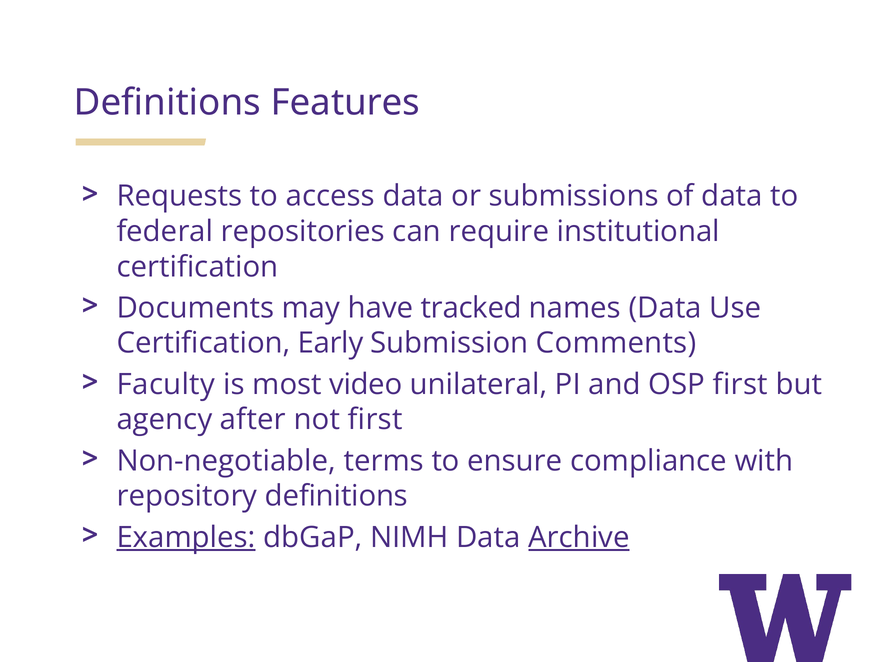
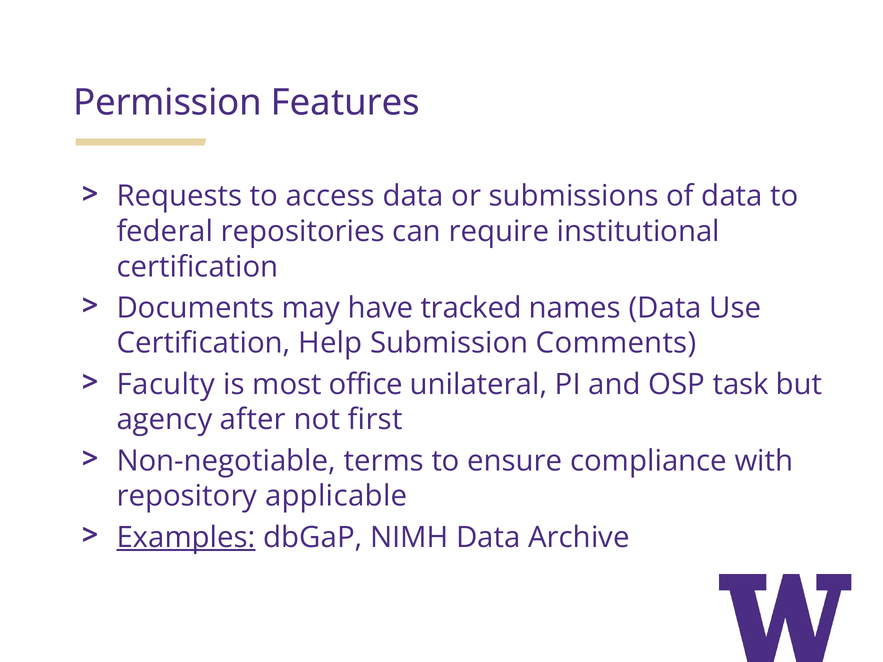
Definitions: Definitions -> Permission (168, 103)
Early: Early -> Help (330, 343)
video: video -> office (366, 385)
OSP first: first -> task (741, 385)
repository definitions: definitions -> applicable (336, 496)
Archive underline: present -> none (579, 538)
